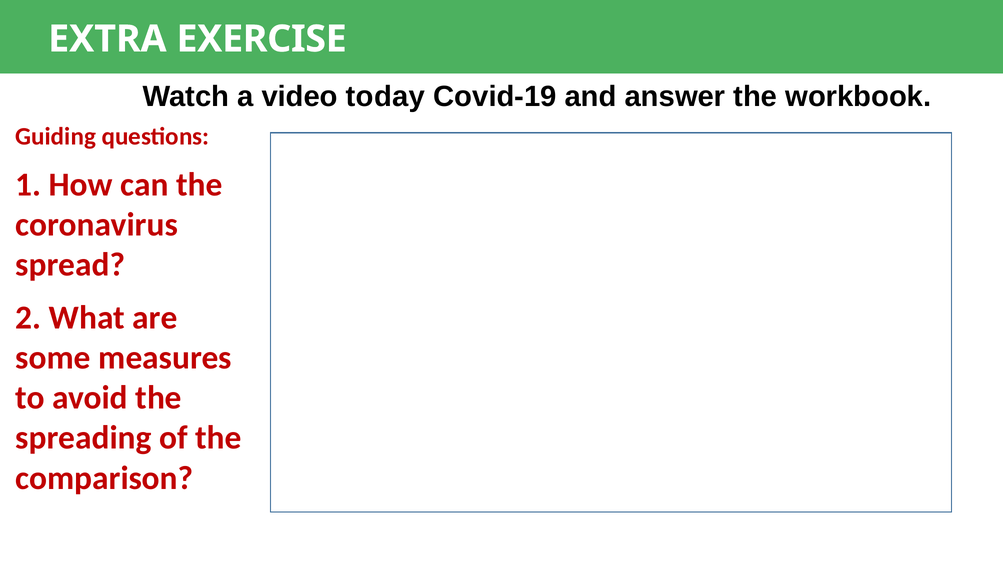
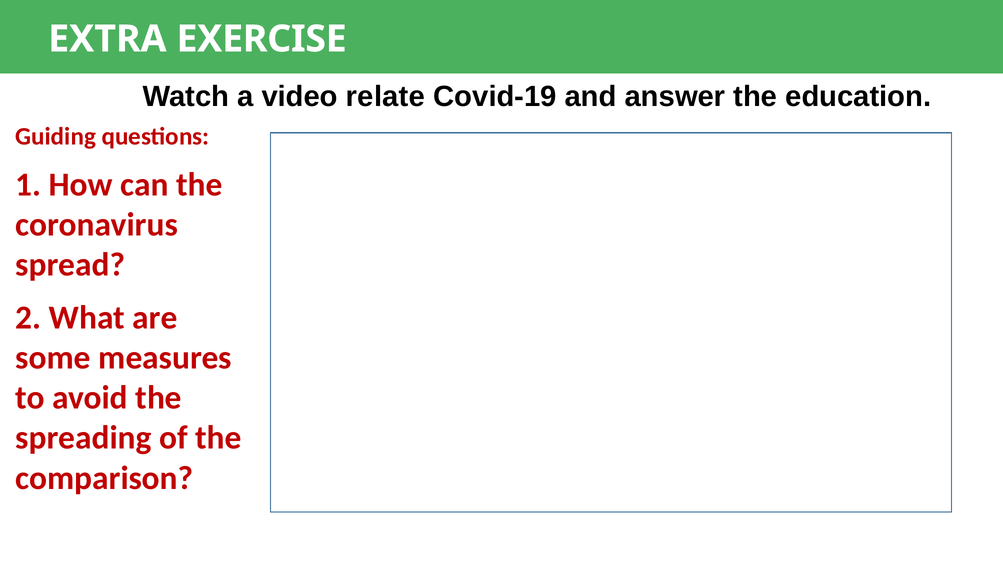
today: today -> relate (386, 97)
workbook: workbook -> education (858, 97)
